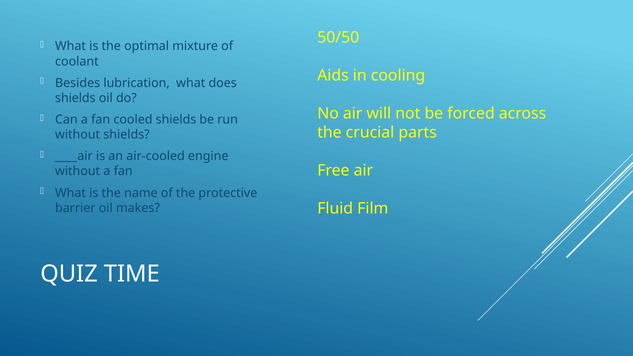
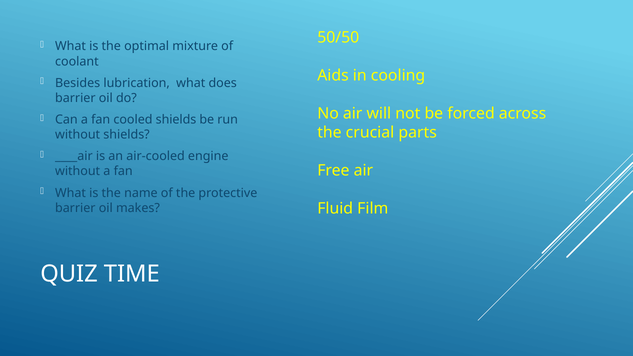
shields: shields -> barrier (75, 98)
